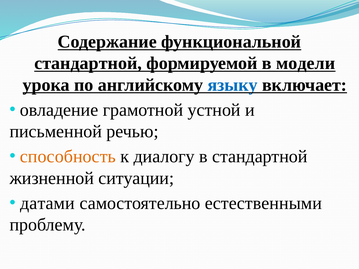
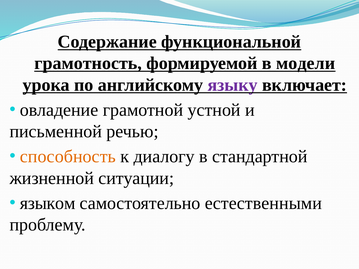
стандартной: стандартной -> грамотность (88, 63)
языку colour: blue -> purple (233, 85)
датами: датами -> языком (48, 203)
